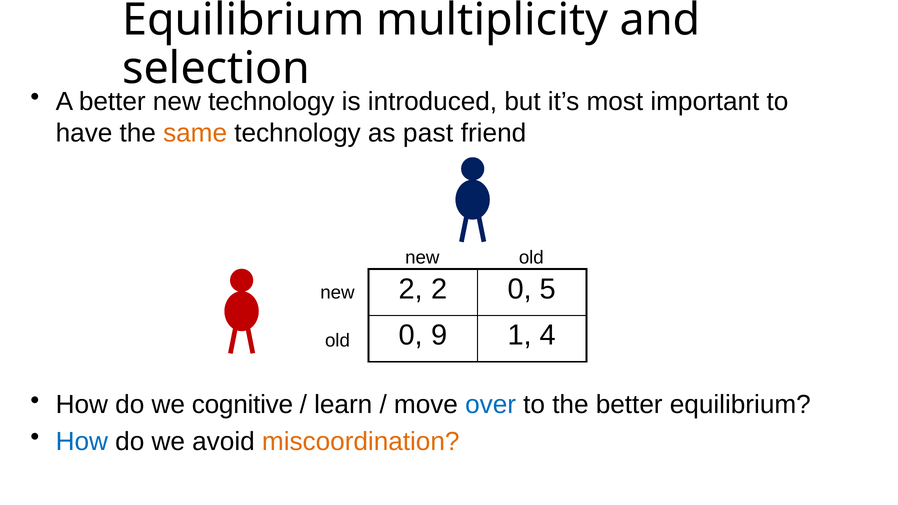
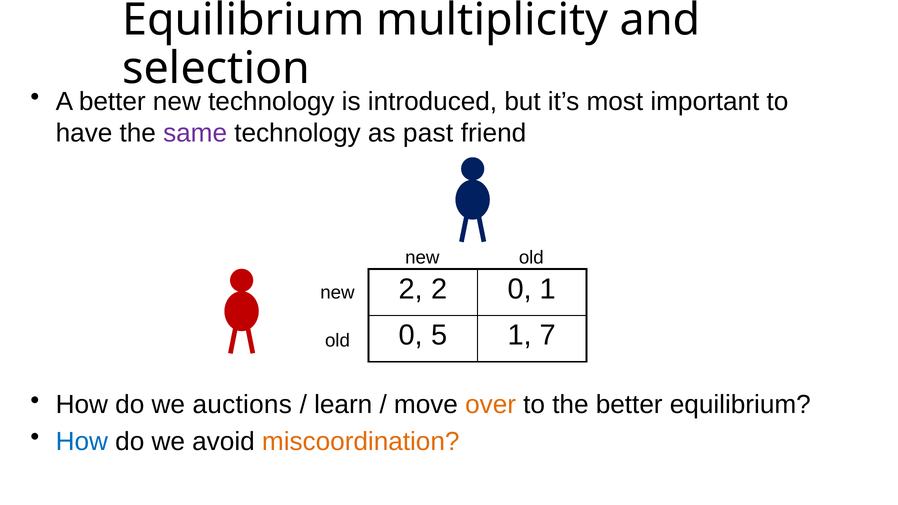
same colour: orange -> purple (195, 133)
0 5: 5 -> 1 (548, 289)
9: 9 -> 5 (439, 335)
4: 4 -> 7 (548, 335)
cognitive: cognitive -> auctions (242, 405)
over colour: blue -> orange (491, 405)
